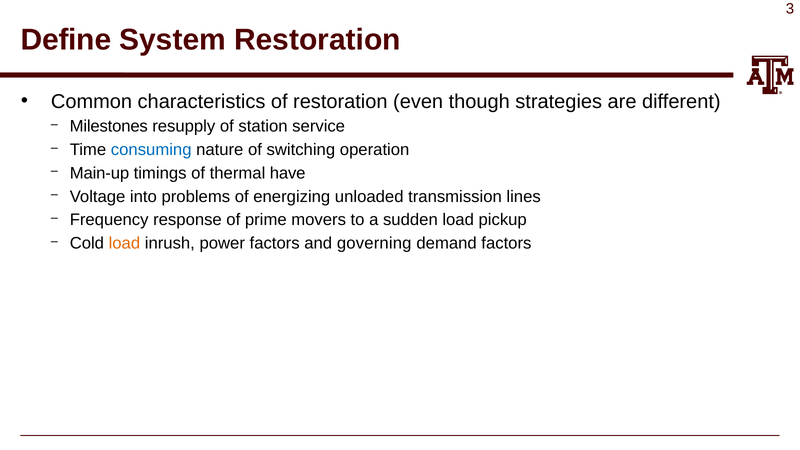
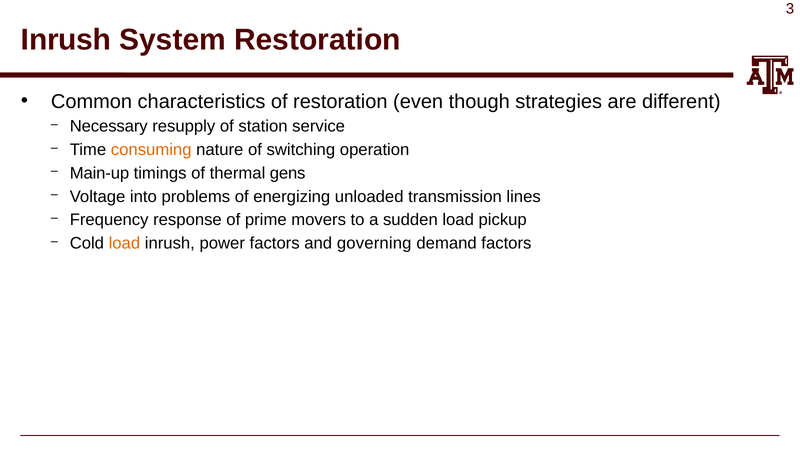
Define: Define -> Inrush (66, 40)
Milestones: Milestones -> Necessary (109, 126)
consuming colour: blue -> orange (151, 150)
have: have -> gens (288, 173)
